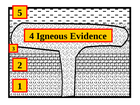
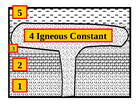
Evidence: Evidence -> Constant (88, 36)
